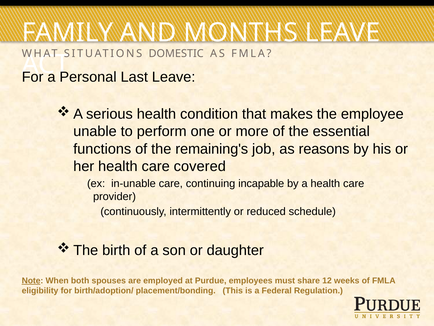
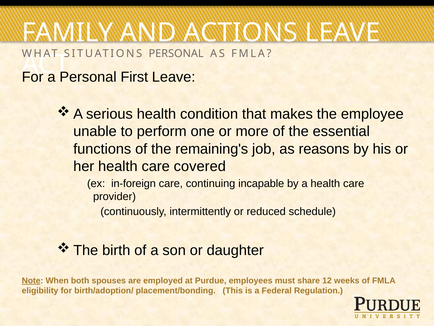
MONTHS: MONTHS -> ACTIONS (241, 33)
SITUATIONS DOMESTIC: DOMESTIC -> PERSONAL (176, 53)
Last: Last -> First (134, 77)
in-unable: in-unable -> in-foreign (133, 183)
